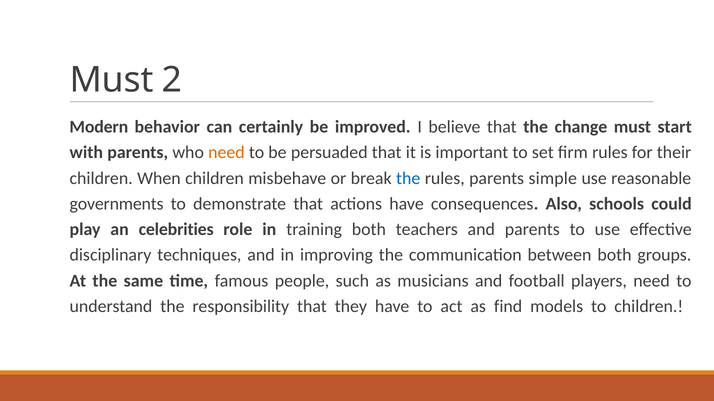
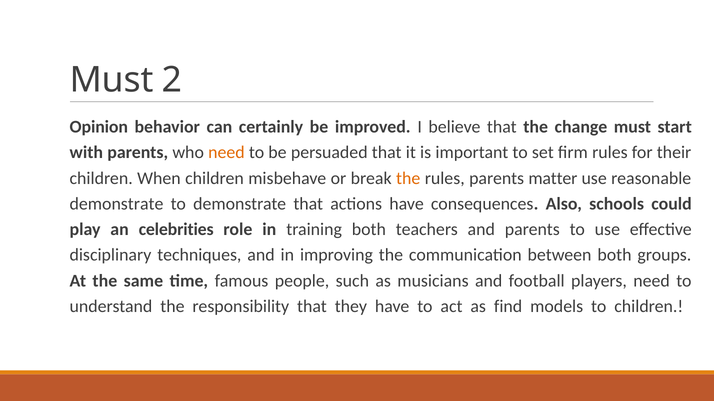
Modern: Modern -> Opinion (99, 127)
the colour: blue -> orange (408, 178)
simple: simple -> matter (553, 178)
governments: governments -> demonstrate (117, 204)
